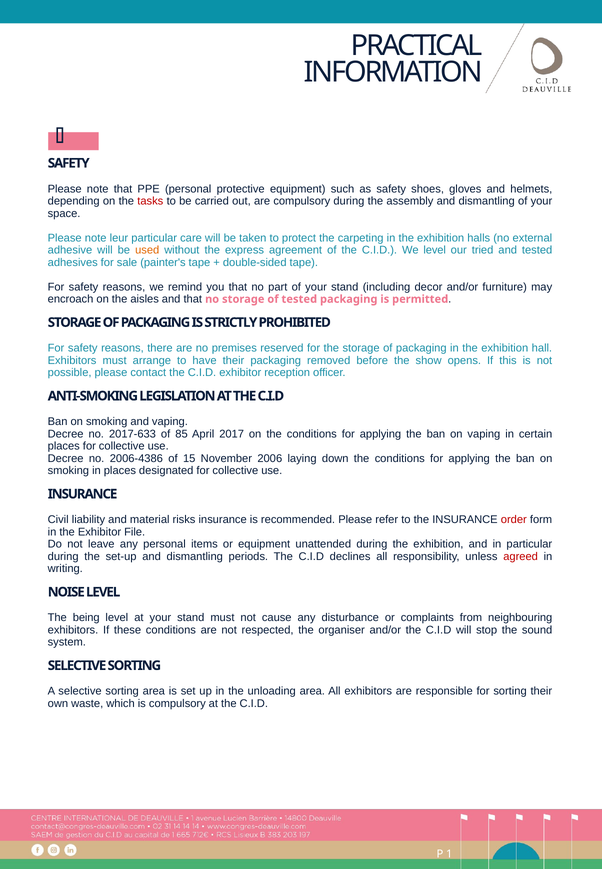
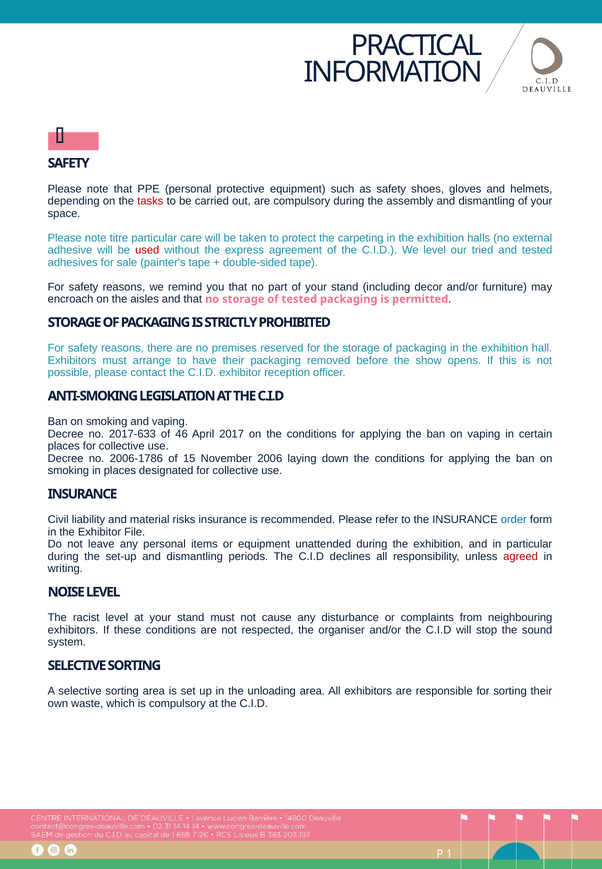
leur: leur -> titre (119, 238)
used colour: orange -> red (147, 250)
85: 85 -> 46 (182, 434)
2006-4386: 2006-4386 -> 2006-1786 (136, 459)
order colour: red -> blue (514, 520)
being: being -> racist (86, 618)
